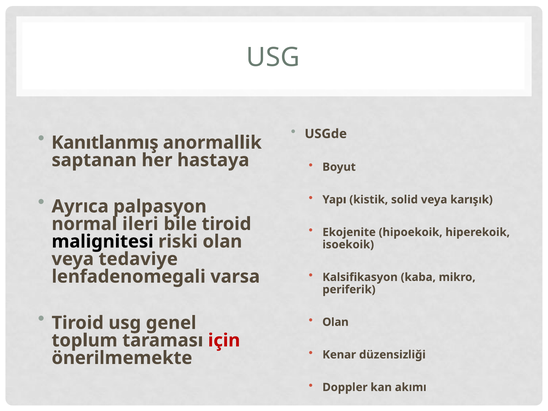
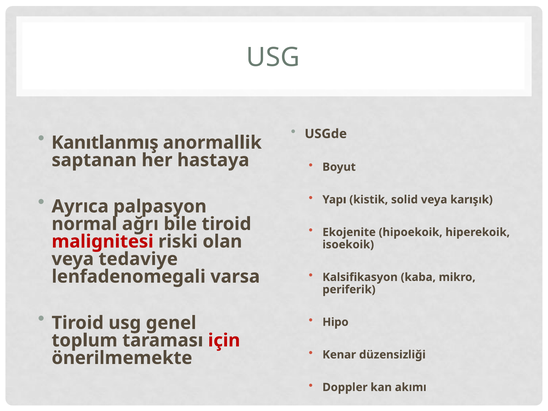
ileri: ileri -> ağrı (140, 224)
malignitesi colour: black -> red (103, 241)
Olan: Olan -> Hipo (335, 322)
